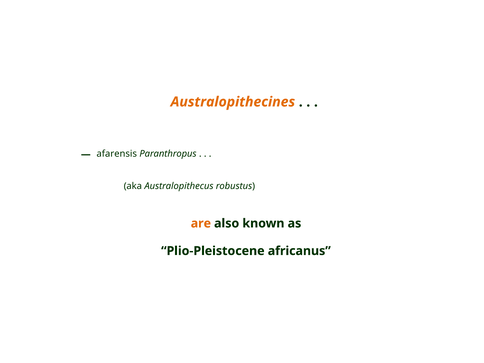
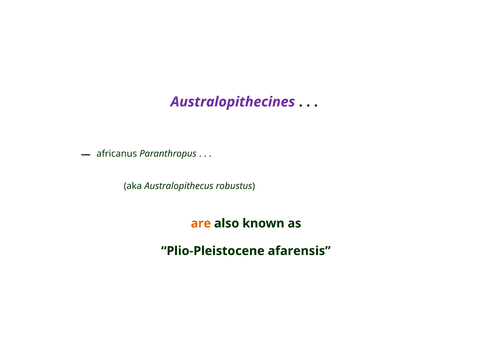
Australopithecines colour: orange -> purple (233, 102)
afarensis: afarensis -> africanus (117, 154)
africanus: africanus -> afarensis (299, 251)
